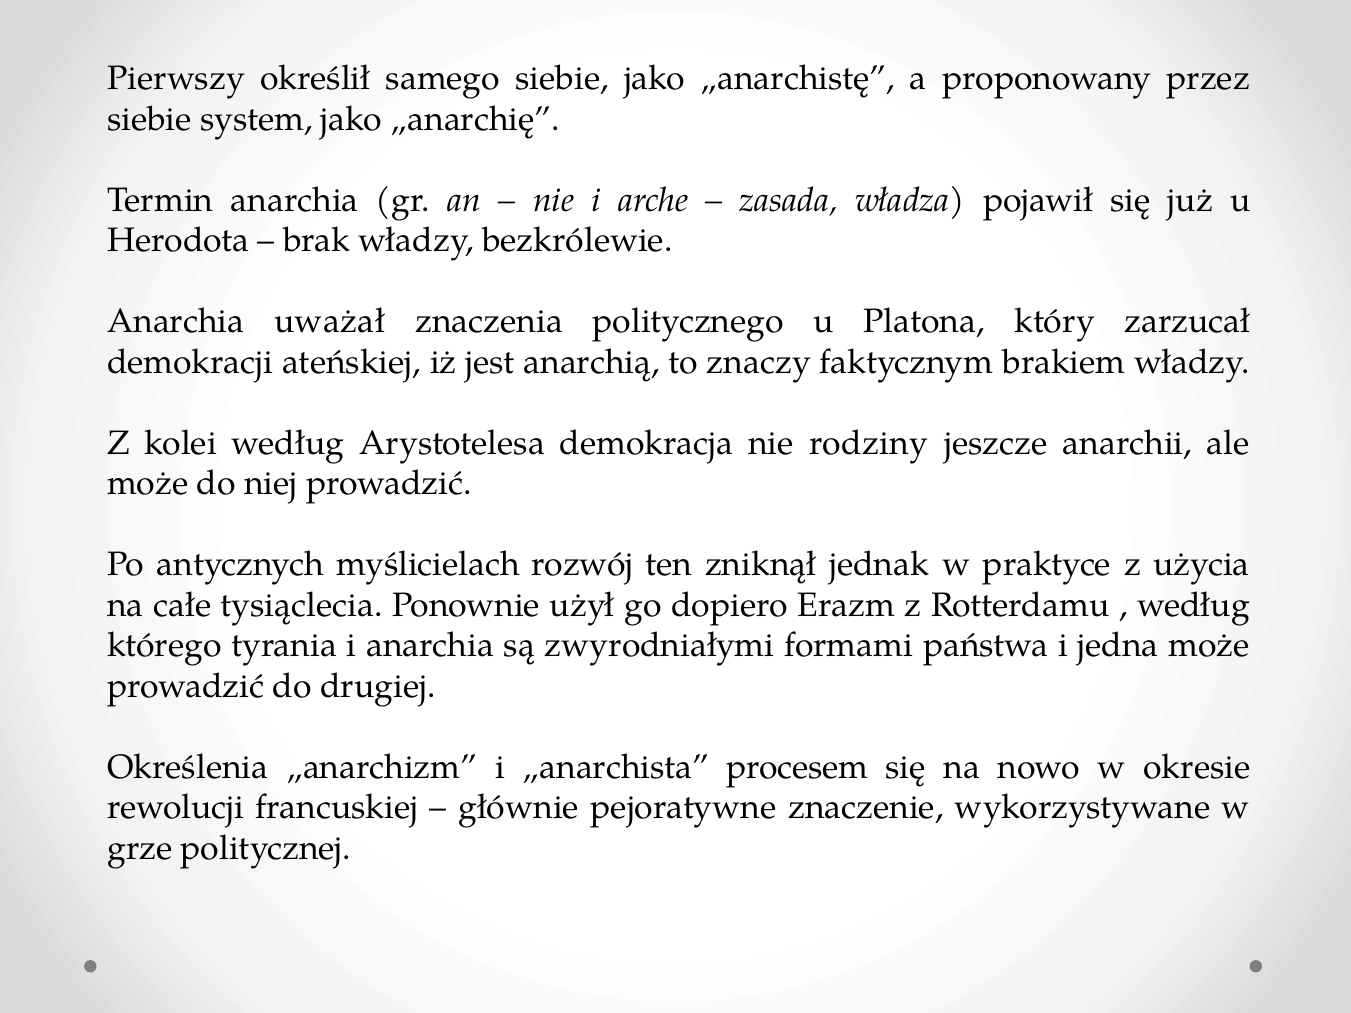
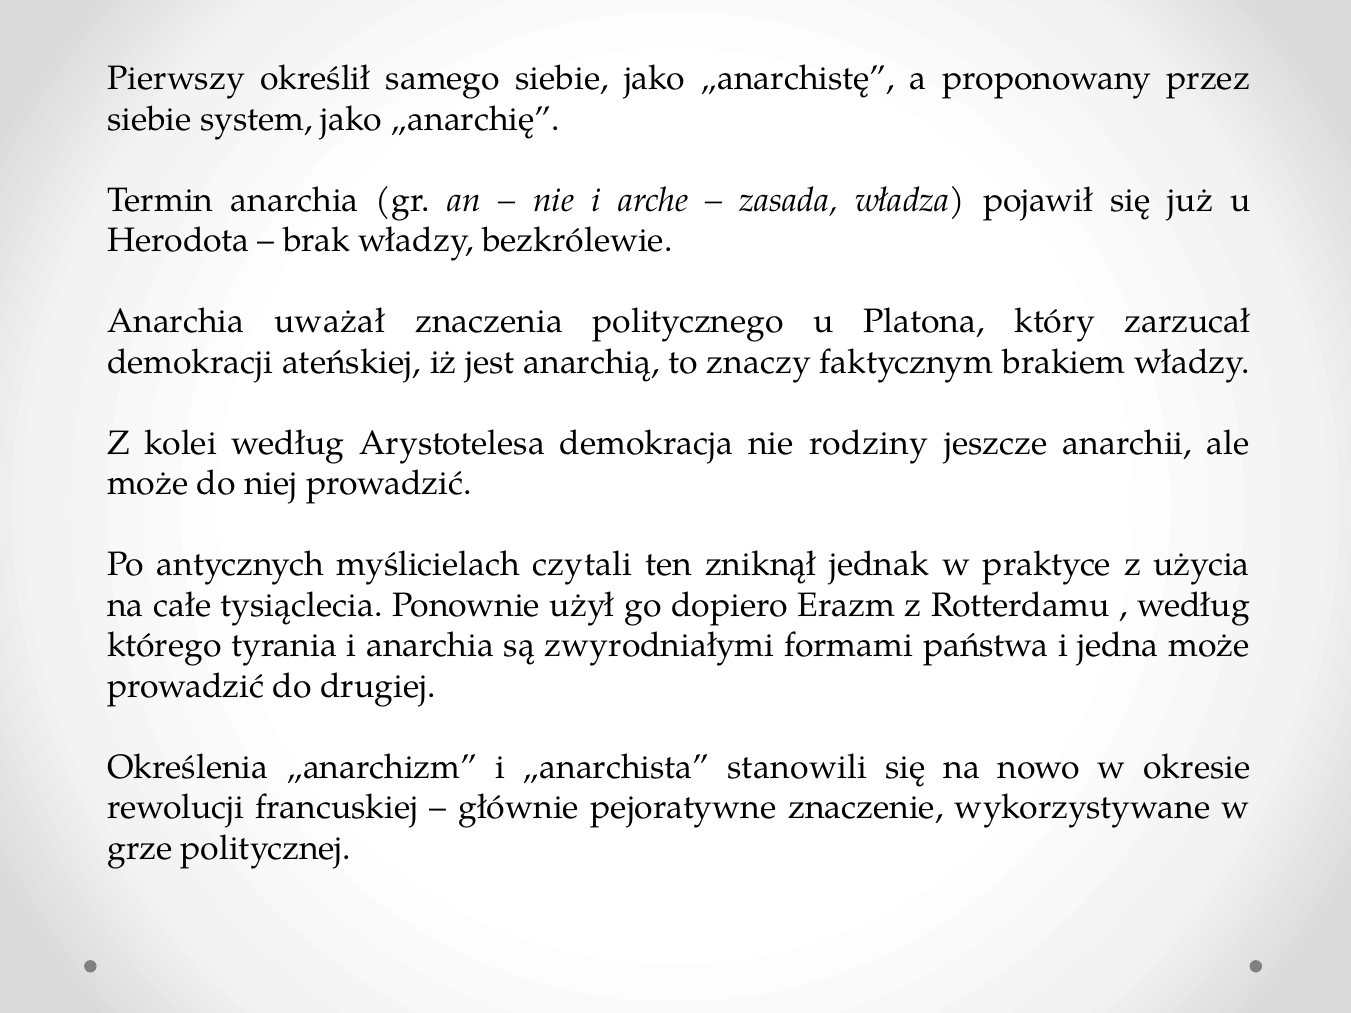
rozwój: rozwój -> czytali (582, 565)
procesem: procesem -> stanowili (797, 767)
